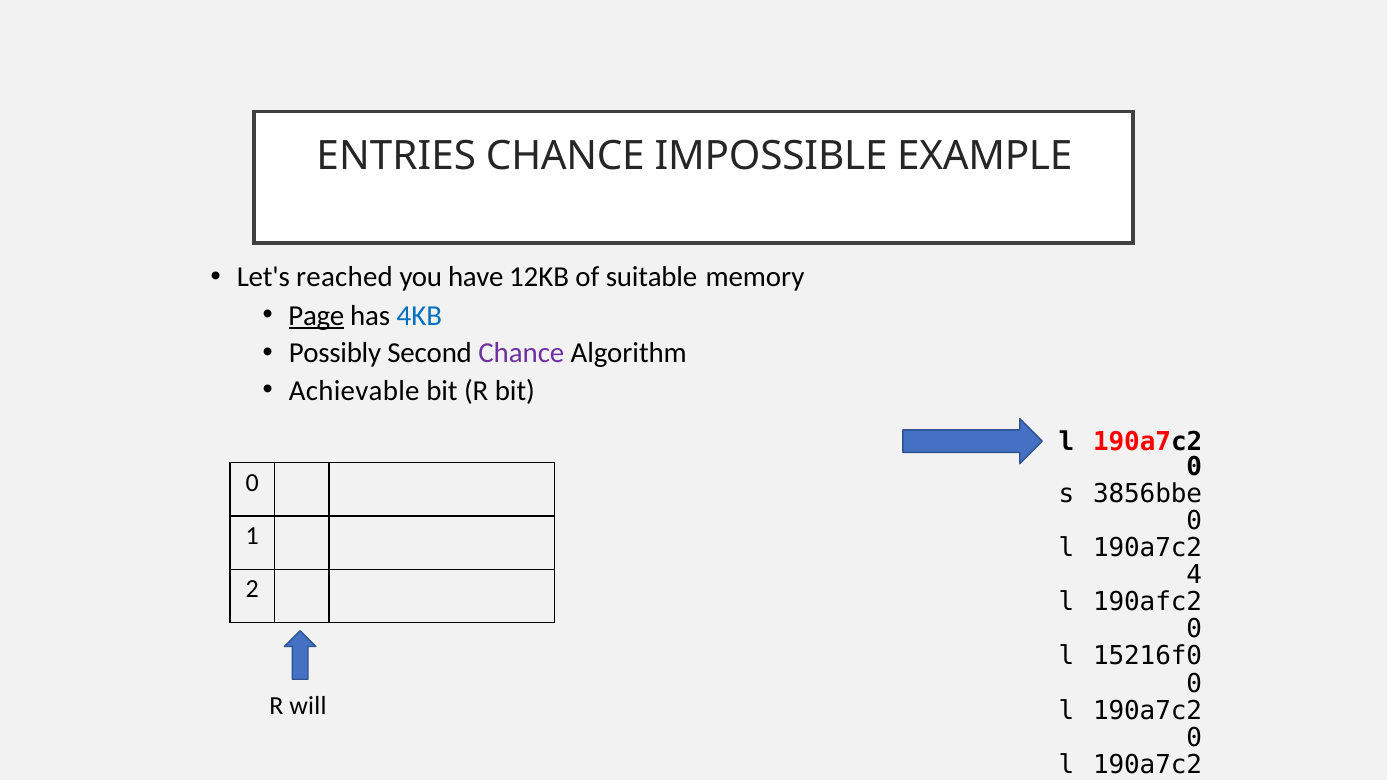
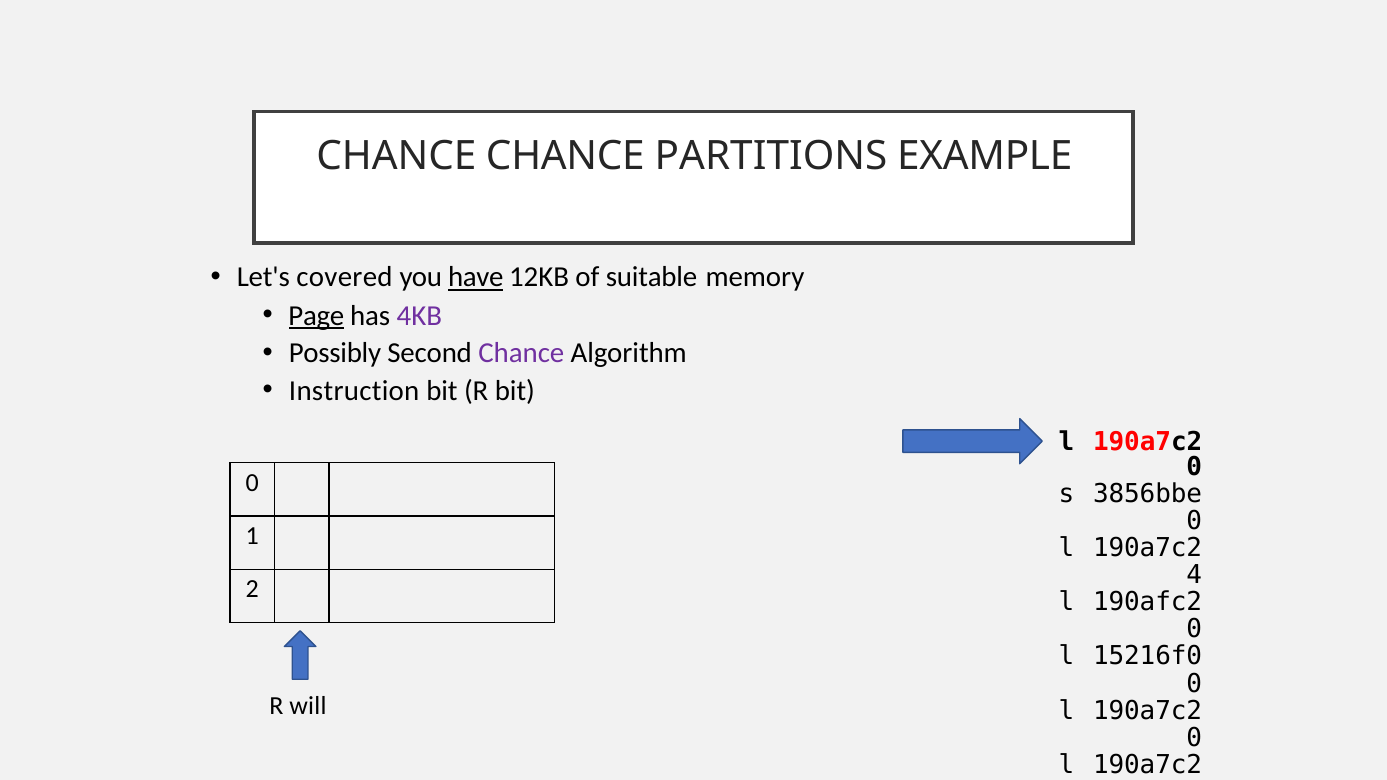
ENTRIES: ENTRIES -> CHANCE (396, 157)
IMPOSSIBLE: IMPOSSIBLE -> PARTITIONS (771, 157)
reached: reached -> covered (345, 277)
have underline: none -> present (476, 277)
4KB colour: blue -> purple (419, 316)
Achievable: Achievable -> Instruction (354, 391)
